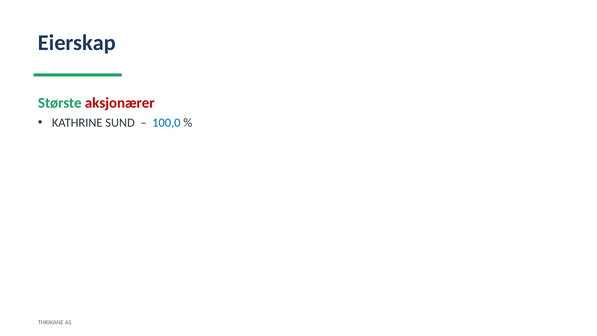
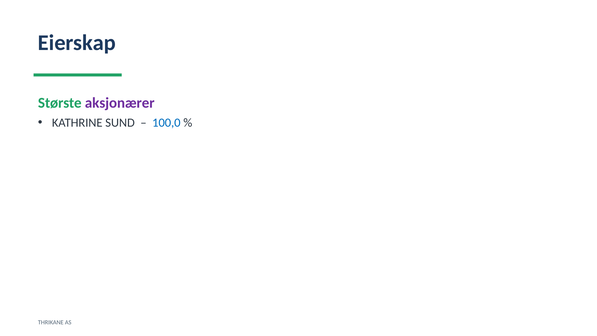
aksjonærer colour: red -> purple (120, 103)
